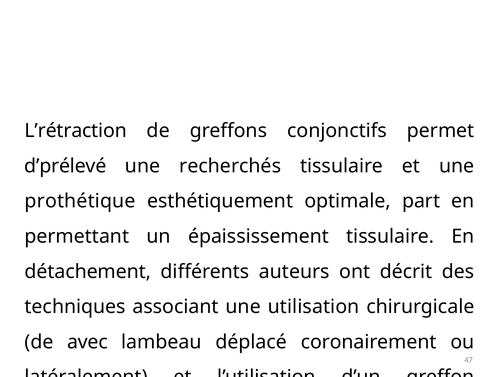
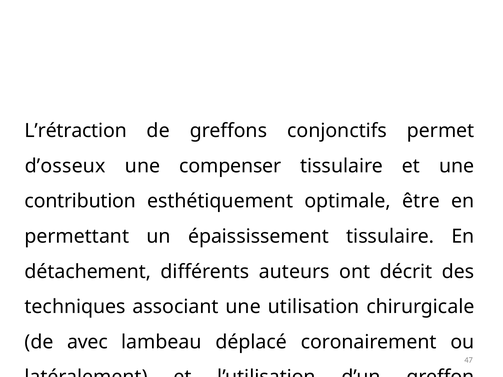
d’prélevé: d’prélevé -> d’osseux (65, 166)
recherchés: recherchés -> compenser (230, 166)
prothétique: prothétique -> contribution (80, 201)
part: part -> être (421, 201)
